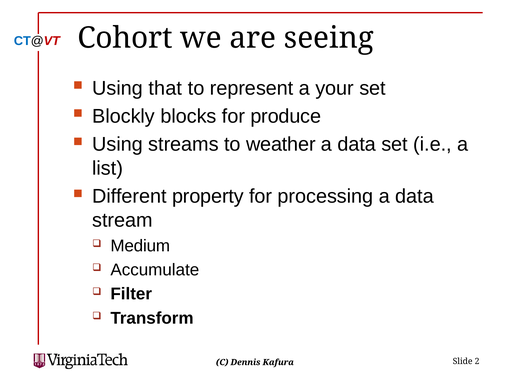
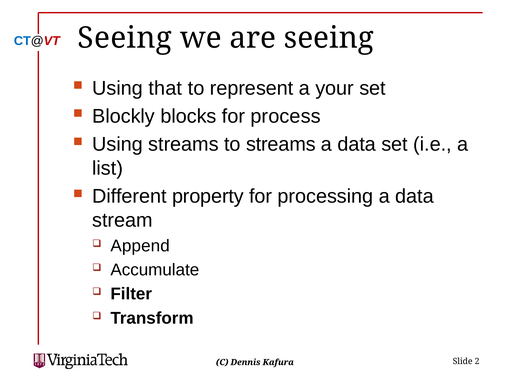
Cohort: Cohort -> Seeing (125, 38)
produce: produce -> process (286, 116)
to weather: weather -> streams (281, 144)
Medium: Medium -> Append (140, 246)
